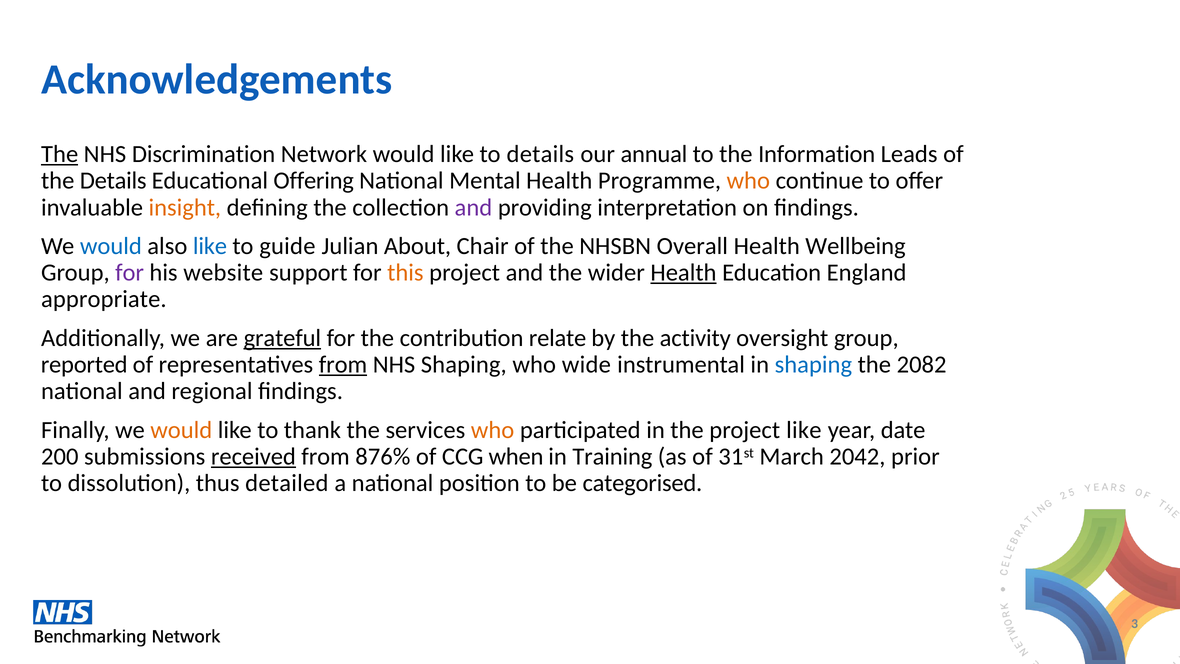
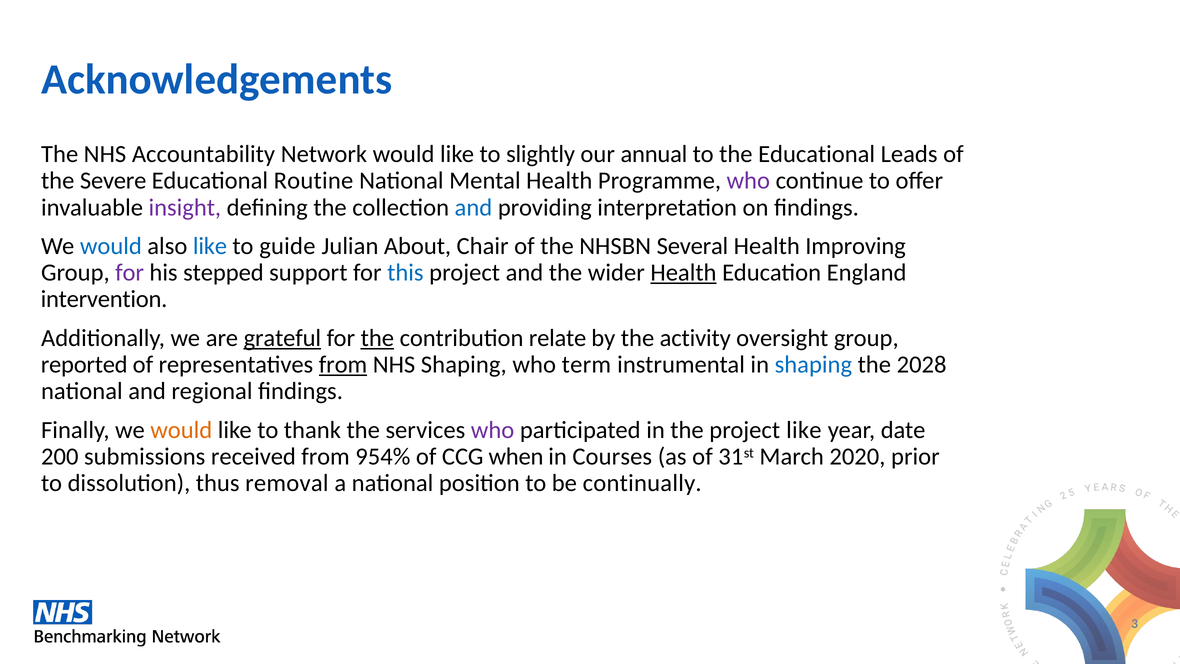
The underline: present -> none (60, 154)
Discrimination: Discrimination -> Accountability (203, 154)
to details: details -> slightly (541, 154)
the Information: Information -> Educational (817, 154)
the Details: Details -> Severe (113, 181)
Offering: Offering -> Routine (313, 181)
who colour: orange -> purple (748, 181)
insight colour: orange -> purple (185, 207)
and colour: purple -> blue (473, 207)
Overall: Overall -> Several (692, 246)
Wellbeing: Wellbeing -> Improving (856, 246)
website: website -> stepped (223, 273)
this colour: orange -> blue (405, 273)
appropriate: appropriate -> intervention (104, 299)
the underline: none -> present (377, 338)
wide: wide -> term (586, 365)
2082: 2082 -> 2028 (922, 365)
who colour: orange -> purple (493, 430)
received underline: present -> none (253, 457)
876%: 876% -> 954% (383, 457)
Training: Training -> Courses (612, 457)
2042: 2042 -> 2020 (857, 457)
detailed: detailed -> removal (287, 483)
categorised: categorised -> continually (642, 483)
